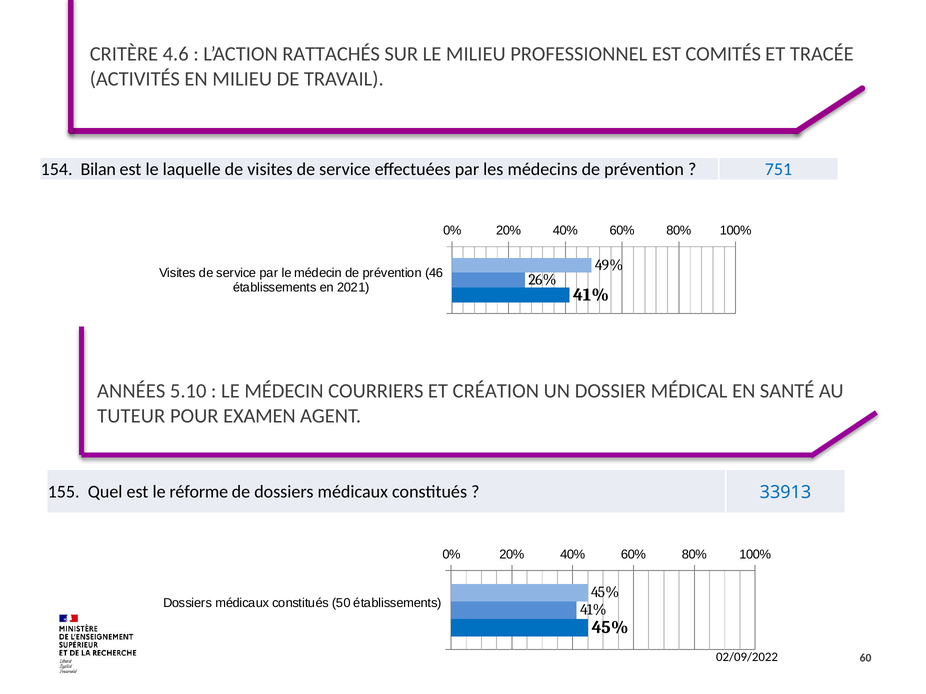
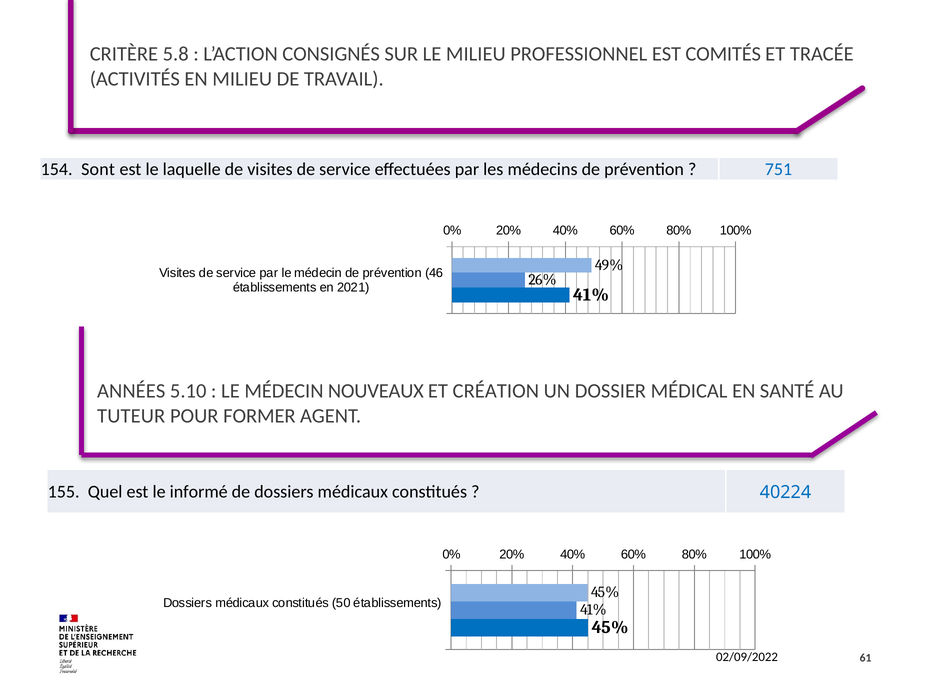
4.6: 4.6 -> 5.8 (176, 54)
RATTACHÉS: RATTACHÉS -> CONSIGNÉS (331, 54)
Bilan: Bilan -> Sont (98, 169)
COURRIERS: COURRIERS -> NOUVEAUX (376, 391)
EXAMEN: EXAMEN -> FORMER (259, 416)
réforme: réforme -> informé (199, 492)
33913: 33913 -> 40224 (785, 493)
60: 60 -> 61 (866, 658)
